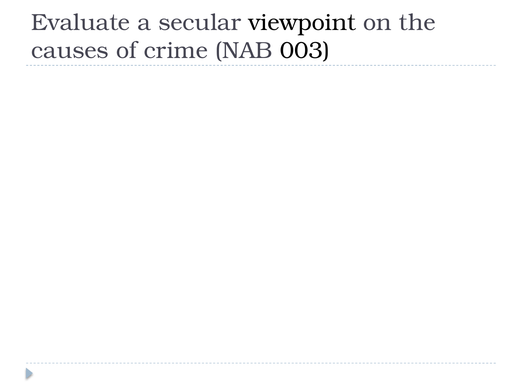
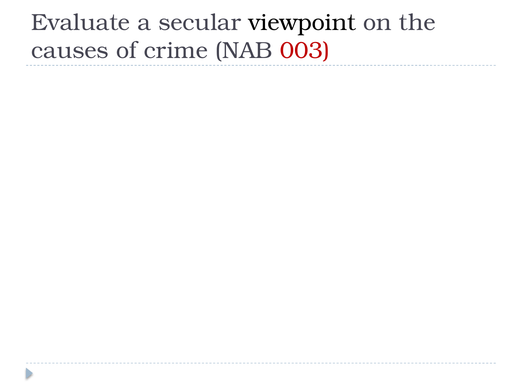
003 colour: black -> red (305, 50)
